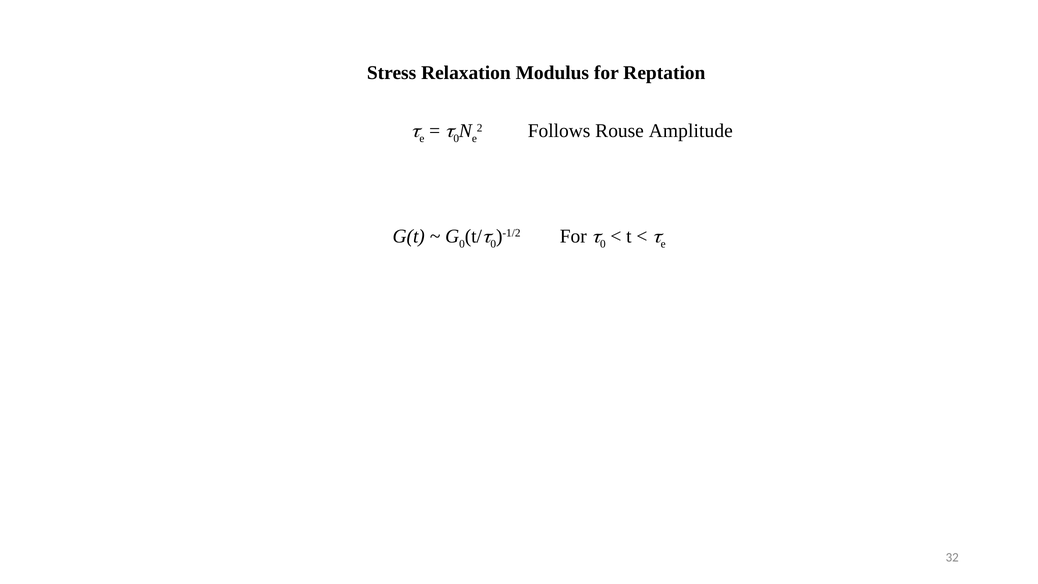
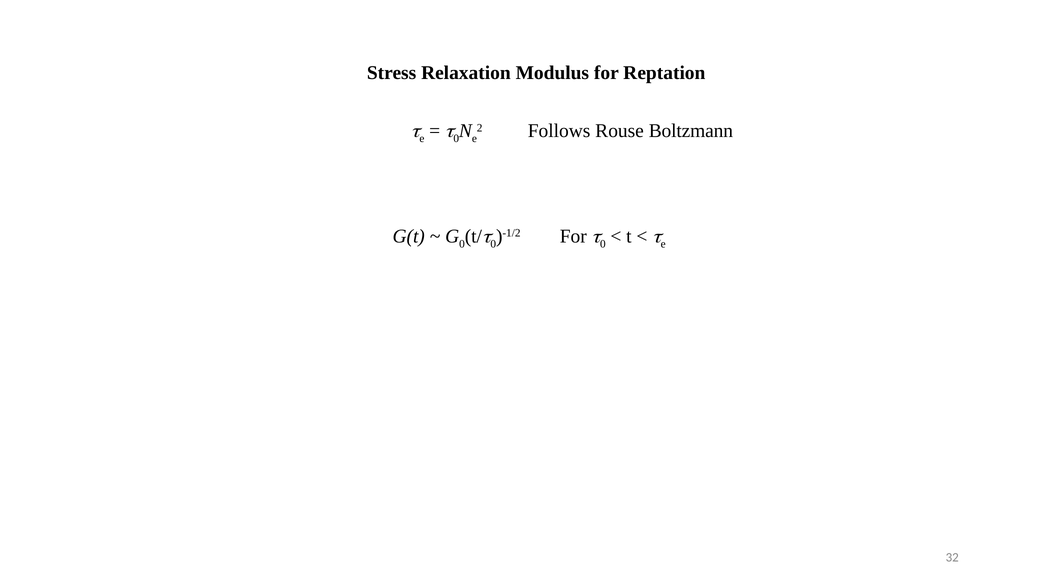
Amplitude: Amplitude -> Boltzmann (691, 131)
